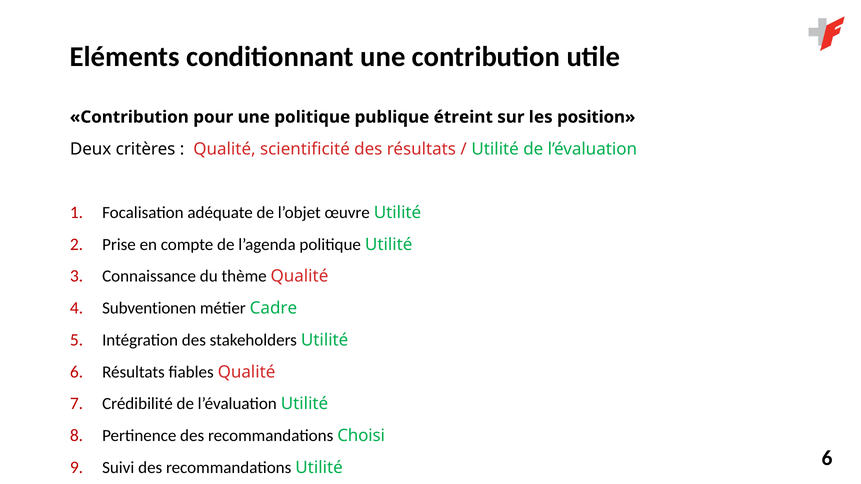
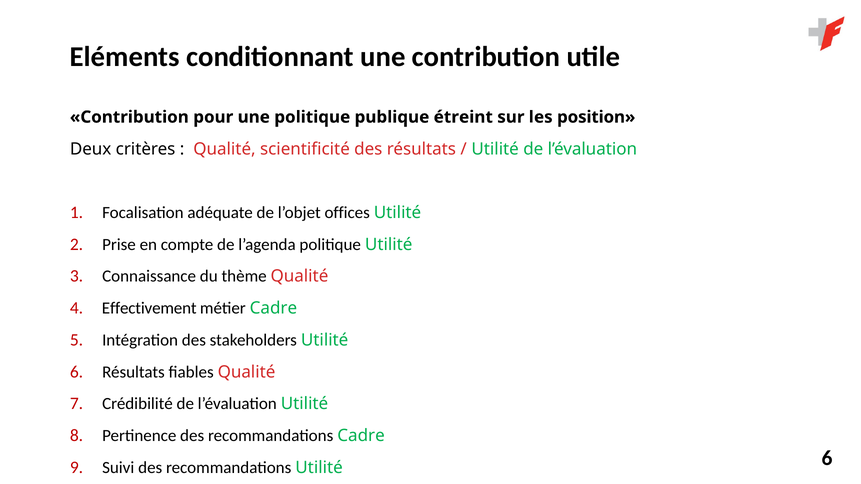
œuvre: œuvre -> offices (347, 213)
Subventionen: Subventionen -> Effectivement (149, 308)
recommandations Choisi: Choisi -> Cadre (361, 436)
